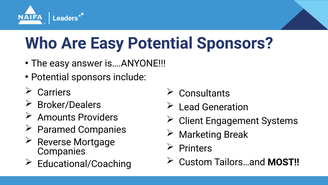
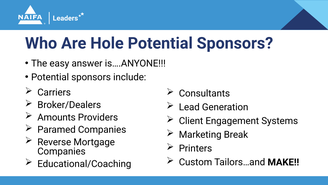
Are Easy: Easy -> Hole (107, 43)
MOST: MOST -> MAKE (283, 162)
